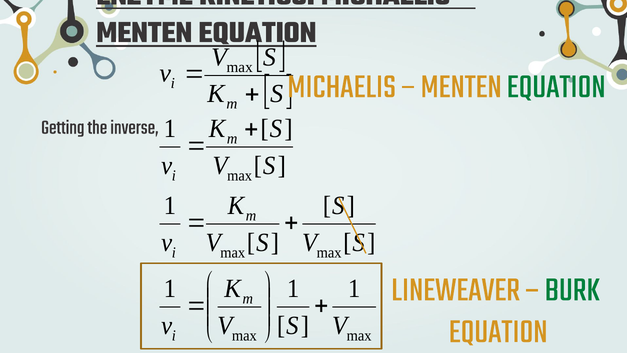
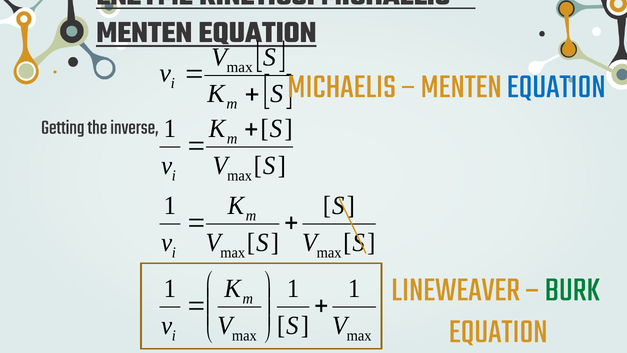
EQUATION colour: green -> blue (556, 86)
